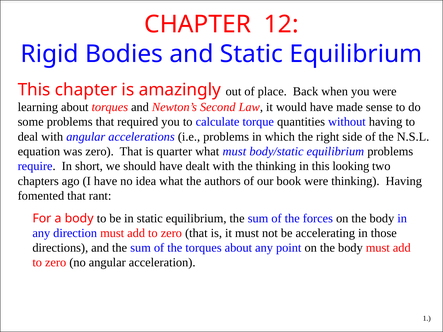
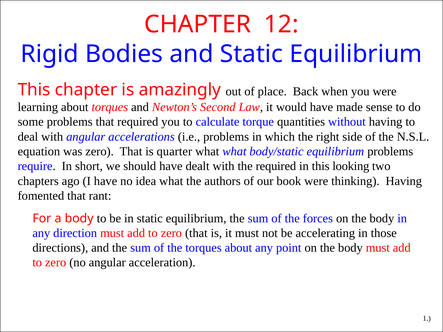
what must: must -> what (234, 152)
the thinking: thinking -> required (276, 166)
